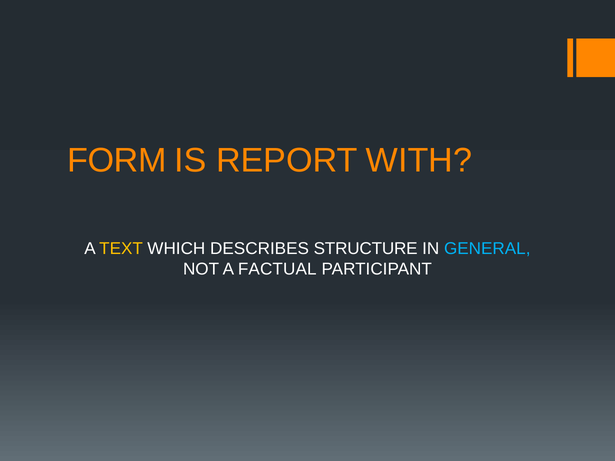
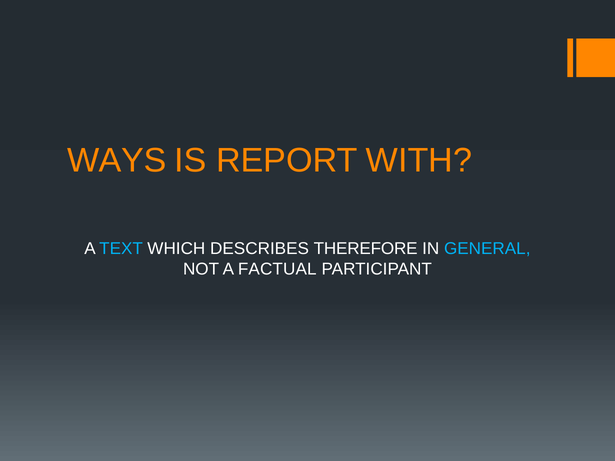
FORM: FORM -> WAYS (117, 160)
TEXT colour: yellow -> light blue (121, 249)
STRUCTURE: STRUCTURE -> THEREFORE (366, 249)
